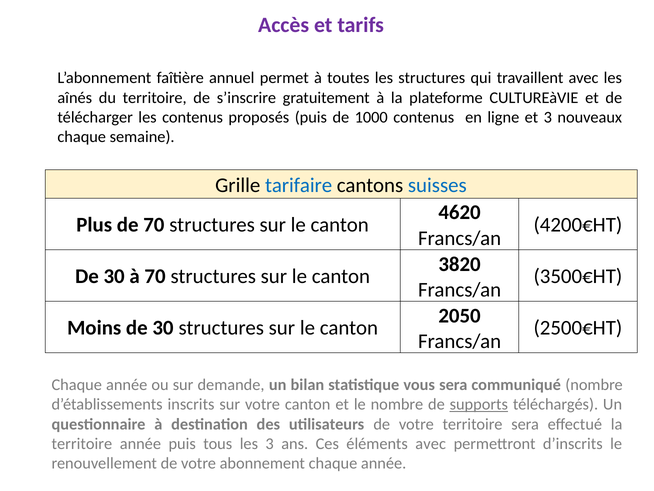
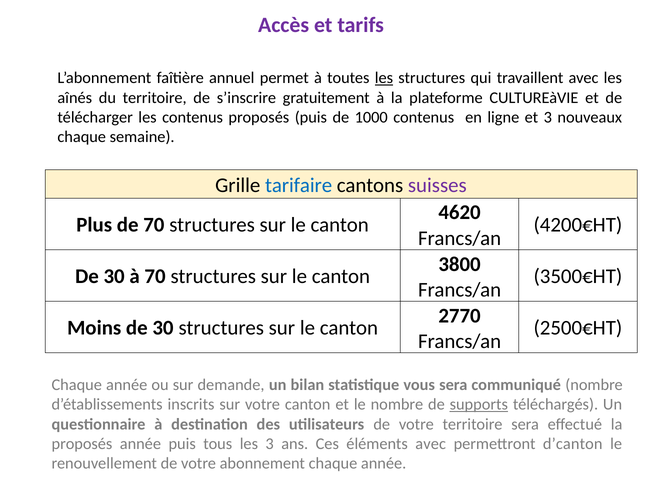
les underline: none -> present (384, 78)
suisses colour: blue -> purple (437, 185)
3820: 3820 -> 3800 (460, 264)
2050: 2050 -> 2770 (460, 315)
territoire: territoire -> proposés (82, 443)
d’inscrits: d’inscrits -> d’canton (573, 443)
